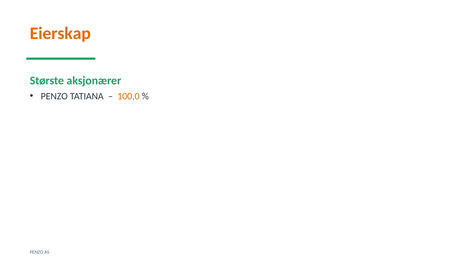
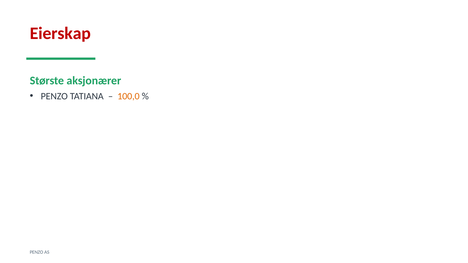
Eierskap colour: orange -> red (60, 33)
